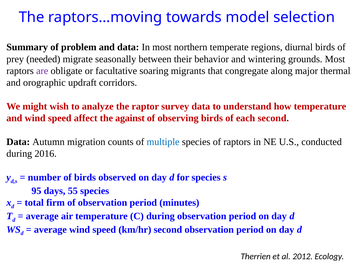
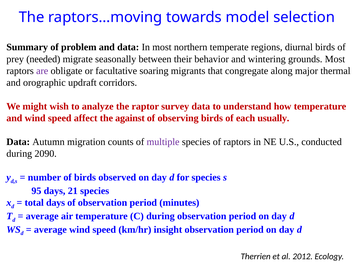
each second: second -> usually (273, 118)
multiple colour: blue -> purple (163, 142)
2016: 2016 -> 2090 (46, 153)
55: 55 -> 21 (73, 190)
total firm: firm -> days (56, 202)
km/hr second: second -> insight (168, 229)
